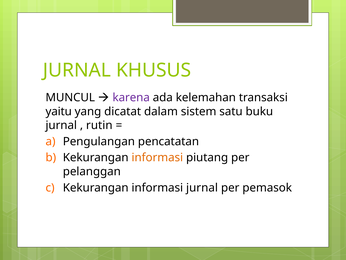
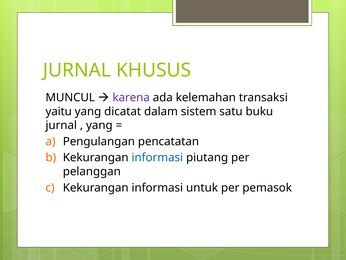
rutin: rutin -> yang (99, 125)
informasi colour: orange -> blue (157, 157)
informasi jurnal: jurnal -> untuk (202, 187)
